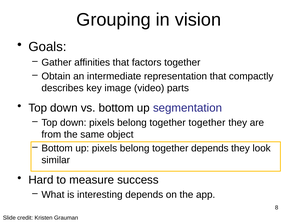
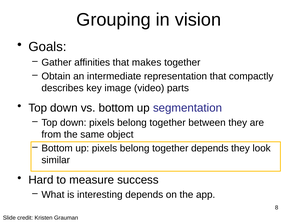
factors: factors -> makes (147, 62)
together together: together -> between (207, 123)
